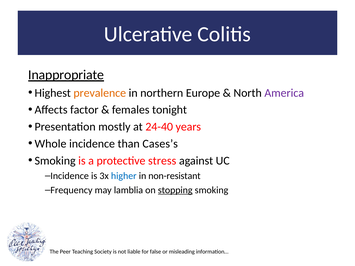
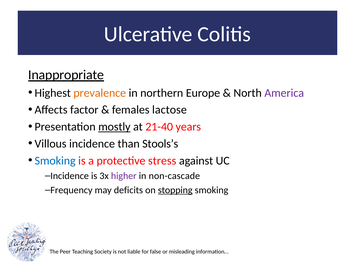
tonight: tonight -> lactose (169, 110)
mostly underline: none -> present (114, 127)
24-40: 24-40 -> 21-40 (159, 127)
Whole: Whole -> Villous (51, 144)
Cases’s: Cases’s -> Stools’s (160, 144)
Smoking colour: black -> blue (55, 161)
higher colour: blue -> purple (124, 176)
non-resistant: non-resistant -> non-cascade (174, 176)
lamblia: lamblia -> deficits (128, 190)
